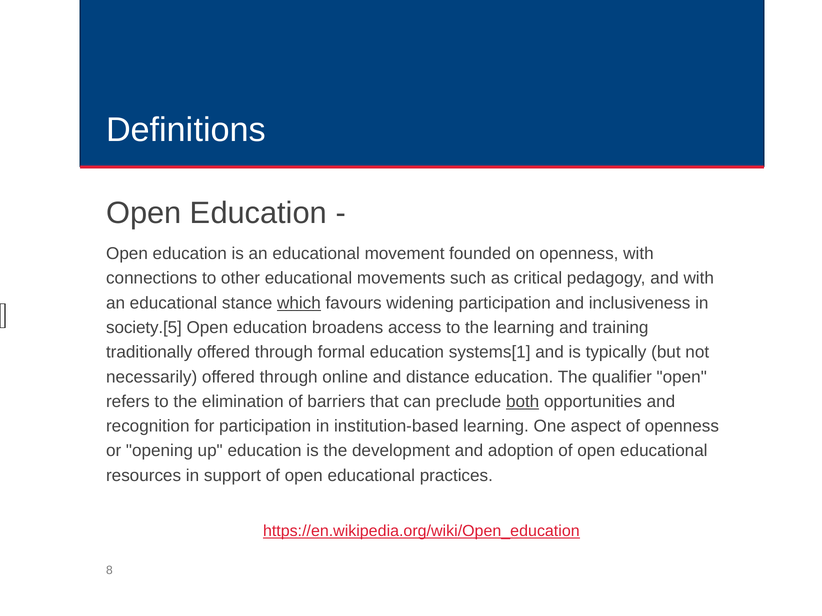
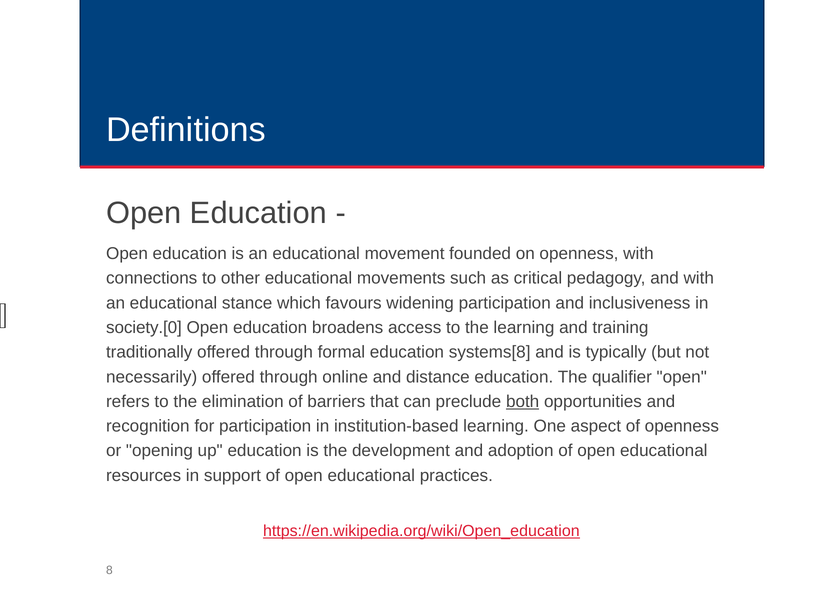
which underline: present -> none (299, 303)
society.[5: society.[5 -> society.[0 (144, 328)
systems[1: systems[1 -> systems[8 (490, 353)
